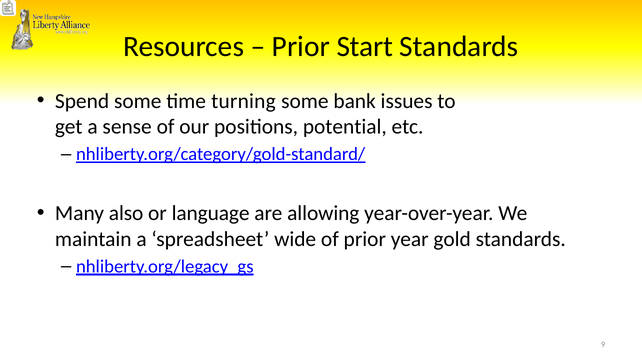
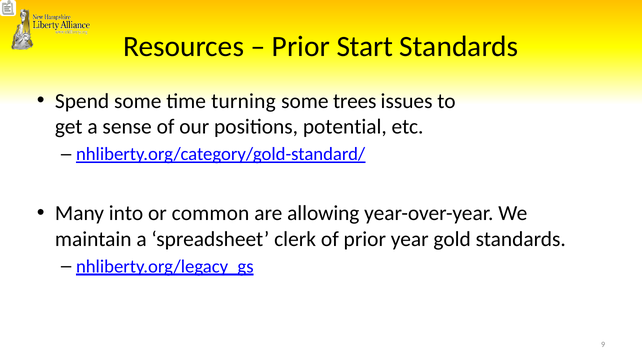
bank: bank -> trees (355, 101)
also: also -> into (126, 213)
language: language -> common (210, 213)
wide: wide -> clerk (295, 239)
